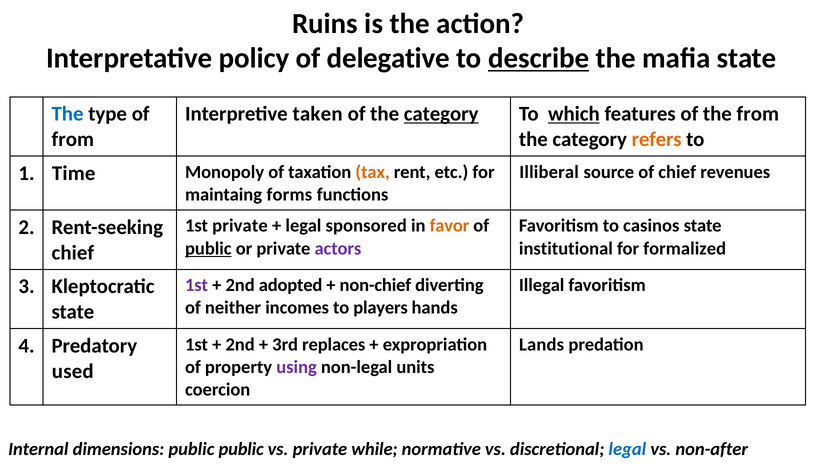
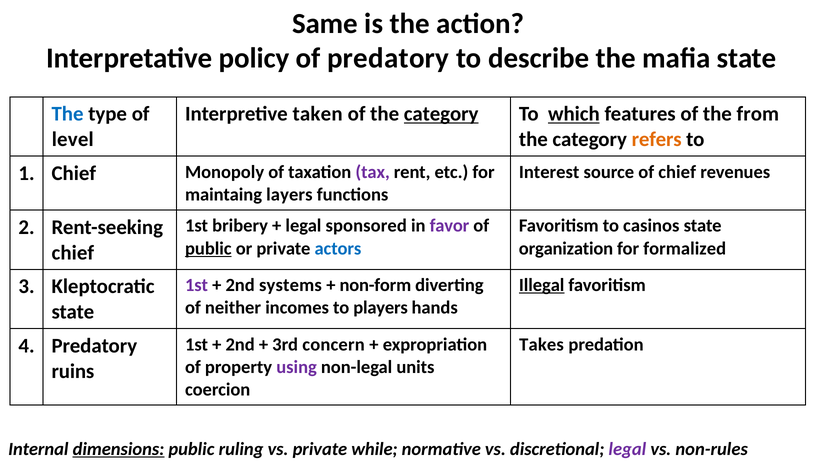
Ruins: Ruins -> Same (325, 24)
of delegative: delegative -> predatory (388, 58)
describe underline: present -> none (539, 58)
from: from -> level (73, 139)
Illiberal: Illiberal -> Interest (549, 172)
1 Time: Time -> Chief (74, 173)
tax colour: orange -> purple (373, 172)
forms: forms -> layers (289, 195)
1st private: private -> bribery (240, 226)
favor colour: orange -> purple (449, 226)
actors colour: purple -> blue (338, 248)
institutional: institutional -> organization (566, 248)
adopted: adopted -> systems (290, 285)
non-chief: non-chief -> non-form (375, 285)
Illegal underline: none -> present (542, 285)
replaces: replaces -> concern (334, 344)
Lands: Lands -> Takes (542, 344)
used: used -> ruins (73, 371)
dimensions underline: none -> present (118, 449)
public public: public -> ruling (241, 449)
legal colour: blue -> purple (627, 449)
non-after: non-after -> non-rules (712, 449)
